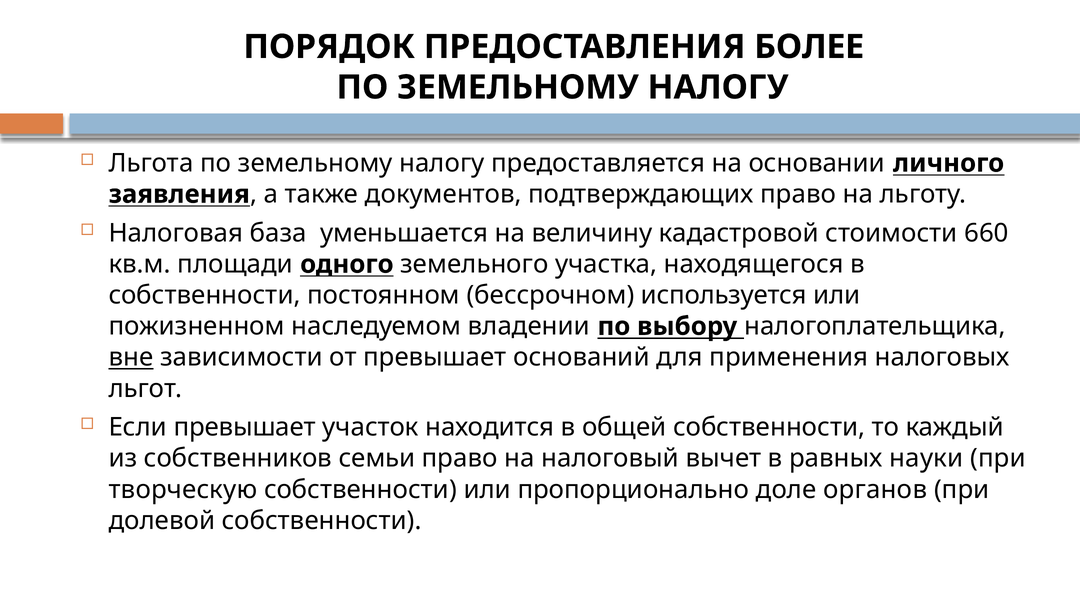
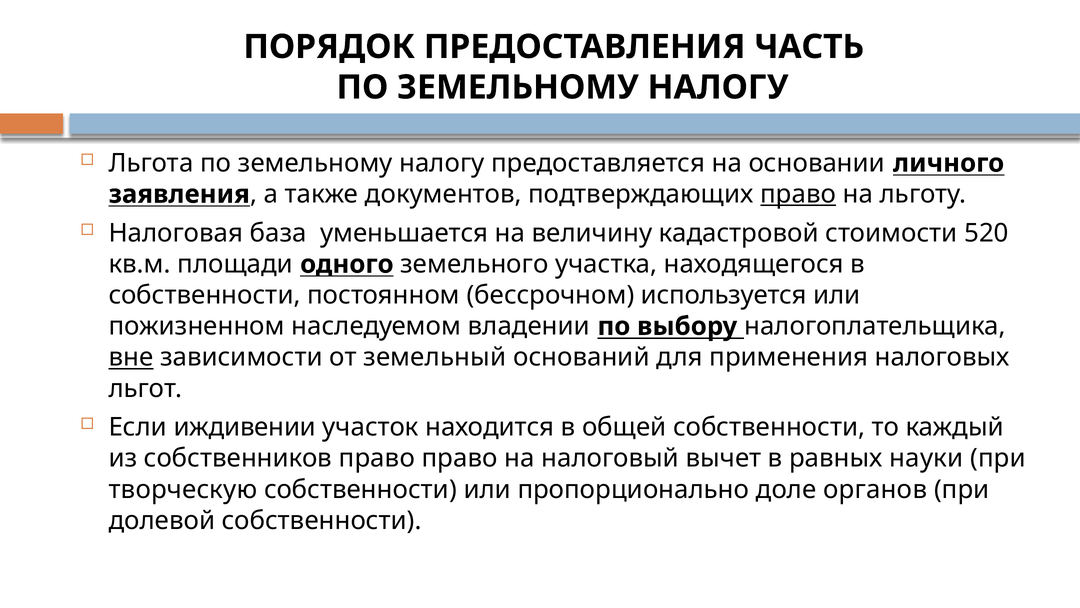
БОЛЕЕ: БОЛЕЕ -> ЧАСТЬ (809, 47)
право underline: none -> present (798, 194)
660: 660 -> 520 (986, 233)
от превышает: превышает -> земельный (435, 357)
Если превышает: превышает -> иждивении (245, 427)
собственников семьи: семьи -> право (377, 458)
